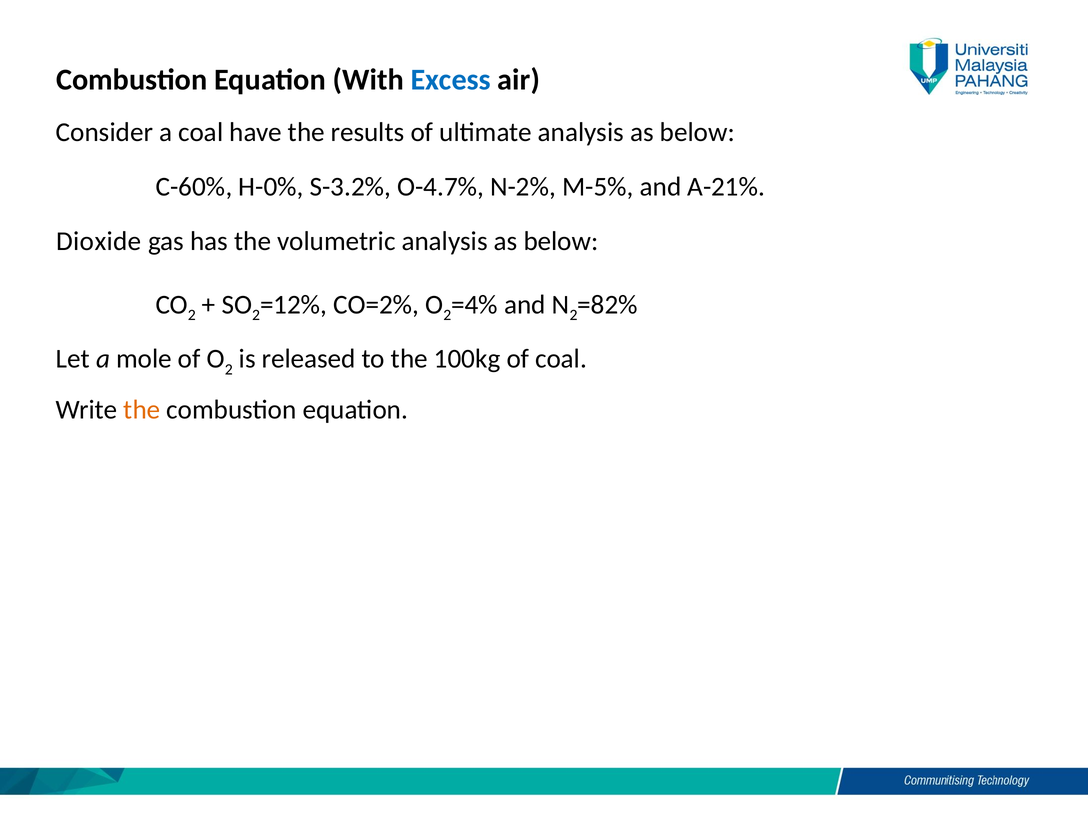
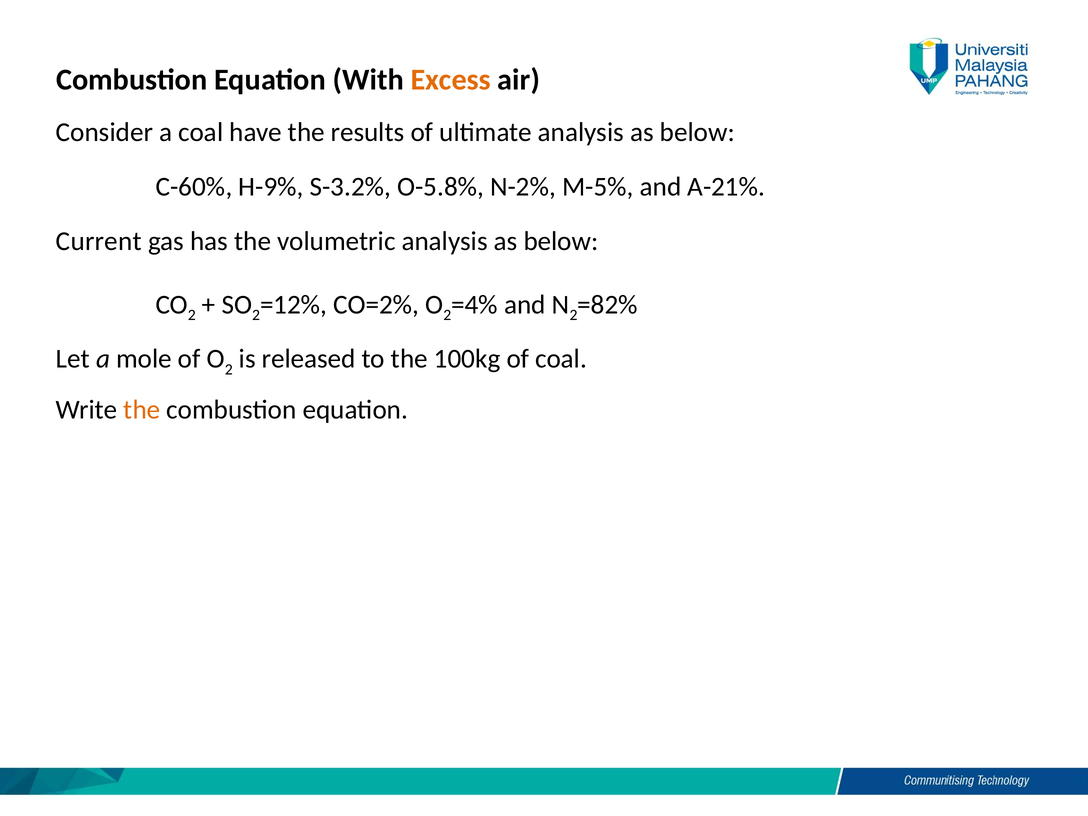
Excess colour: blue -> orange (451, 80)
H-0%: H-0% -> H-9% (271, 187)
O-4.7%: O-4.7% -> O-5.8% (441, 187)
Dioxide: Dioxide -> Current (99, 241)
